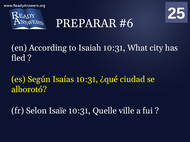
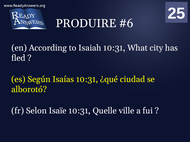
PREPARAR: PREPARAR -> PRODUIRE (86, 23)
